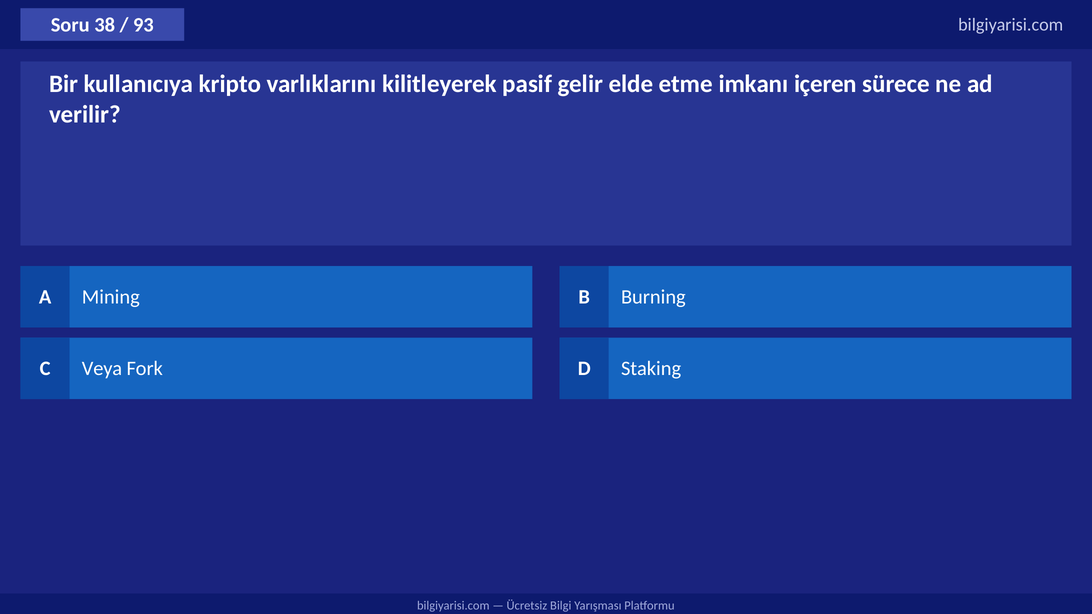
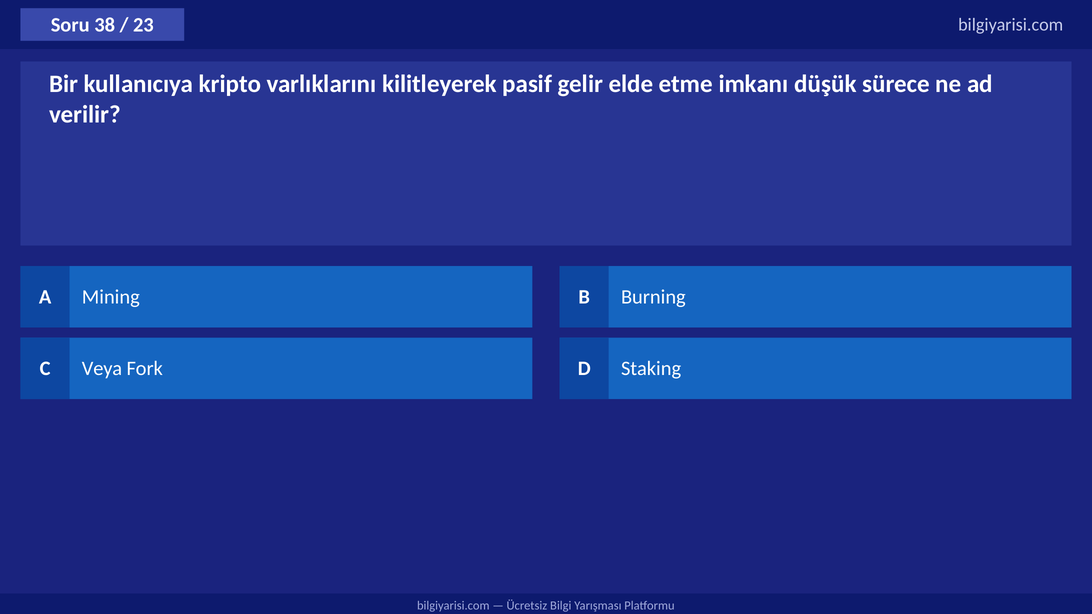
93: 93 -> 23 (143, 25)
içeren: içeren -> düşük (825, 84)
